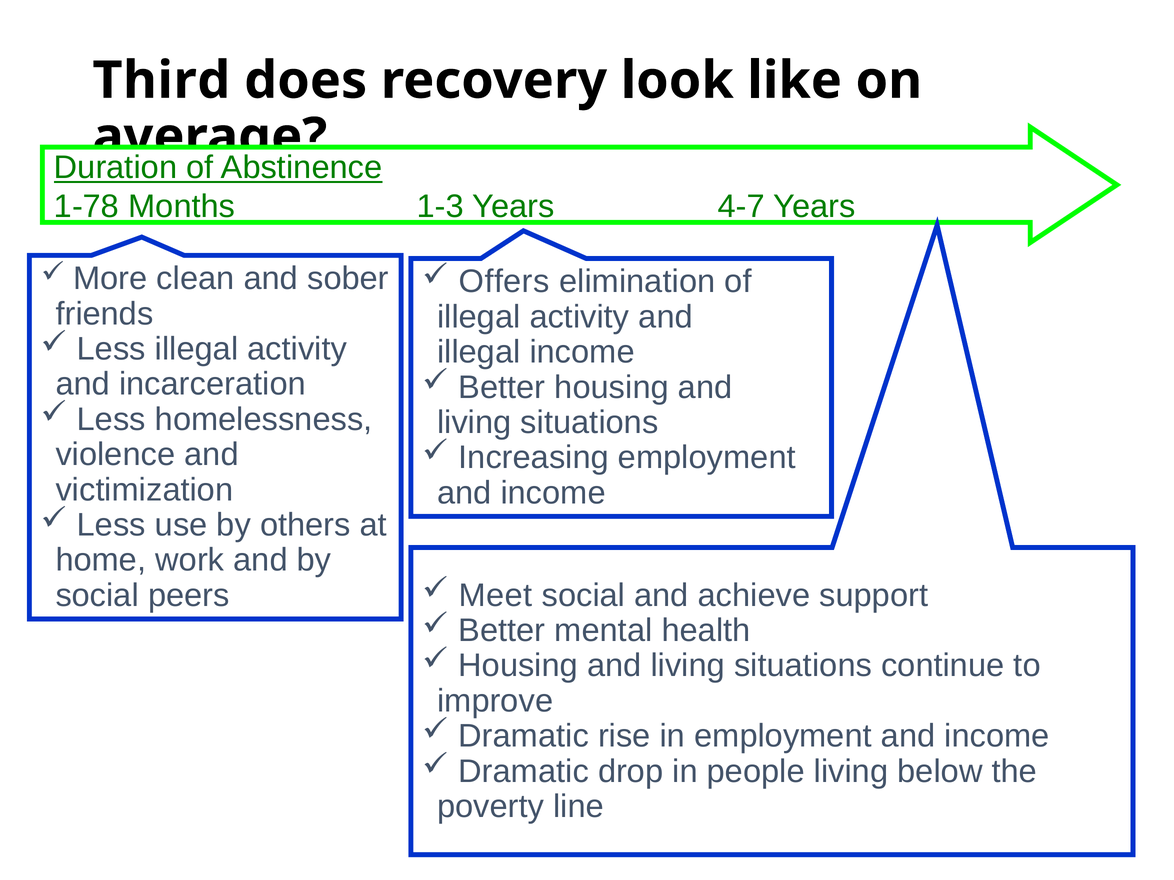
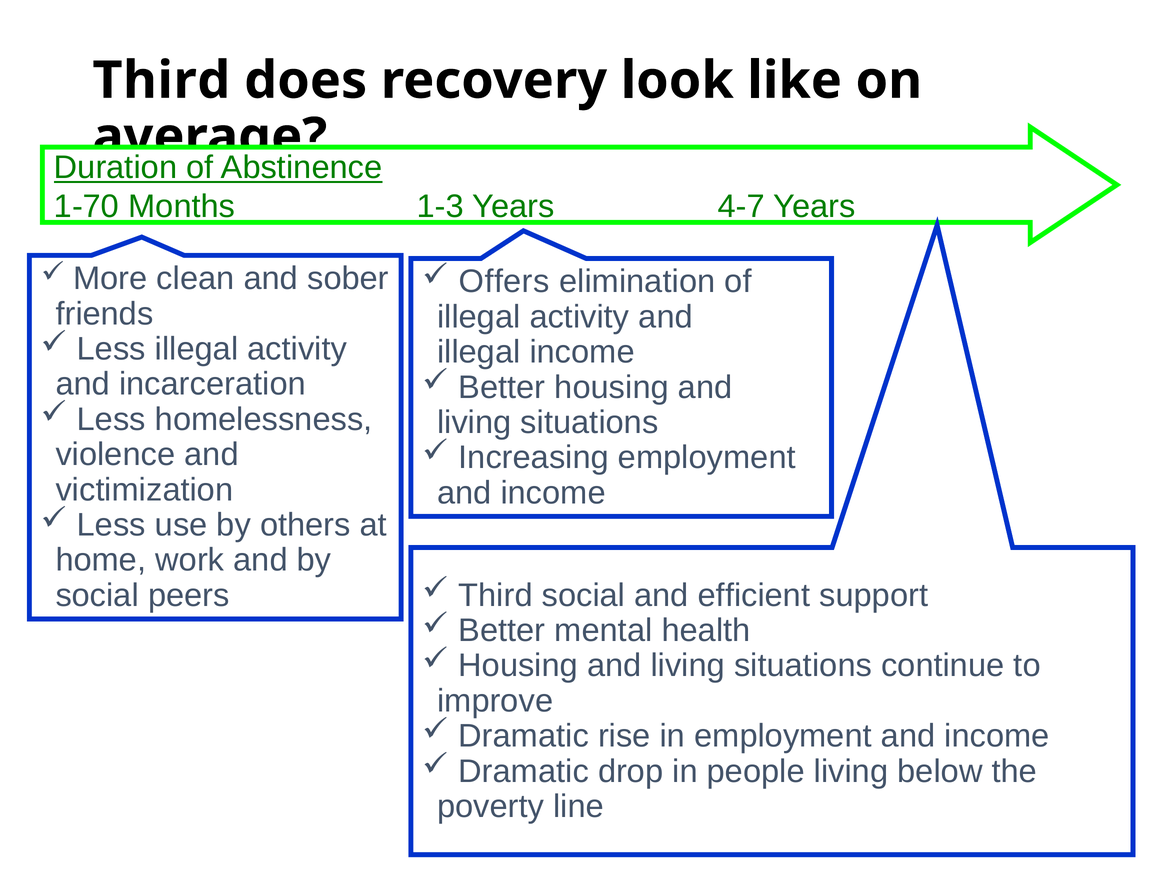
1-78: 1-78 -> 1-70 (87, 207)
Meet: Meet -> Third (496, 596)
achieve: achieve -> efficient (754, 596)
